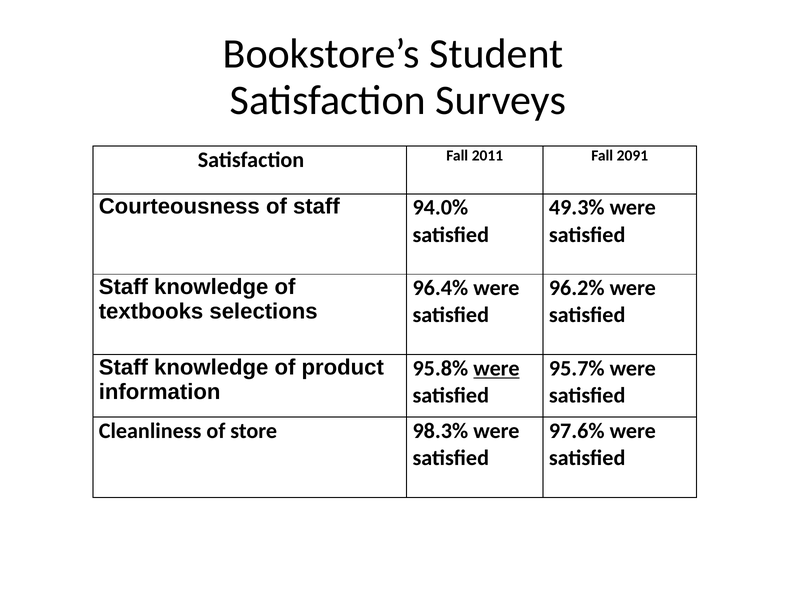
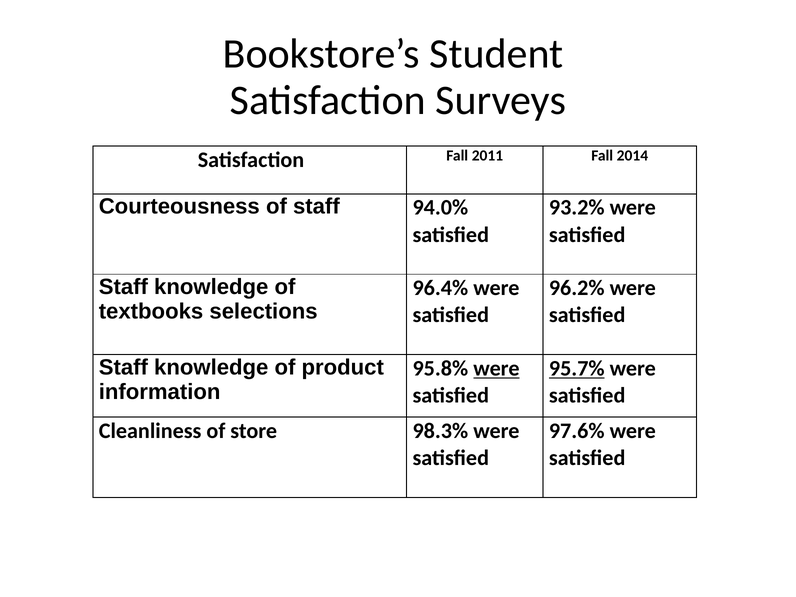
2091: 2091 -> 2014 (632, 156)
49.3%: 49.3% -> 93.2% (577, 208)
95.7% underline: none -> present (577, 368)
